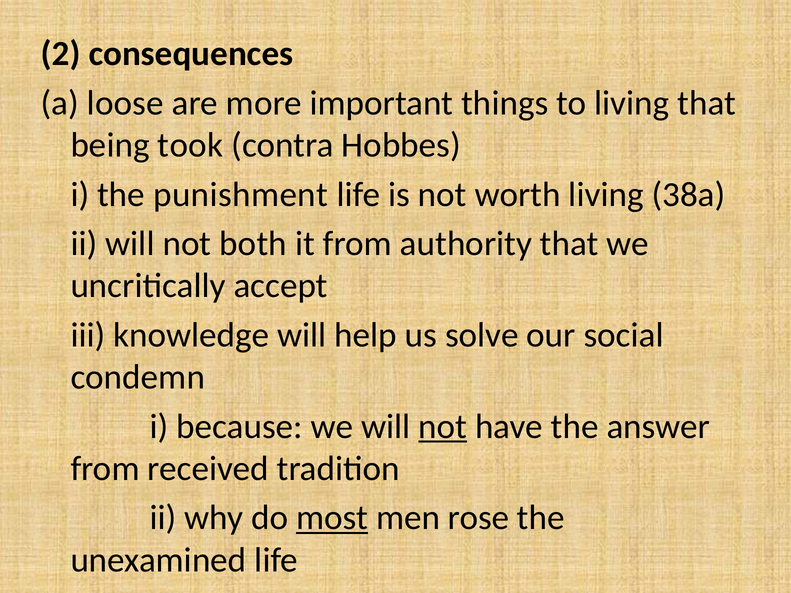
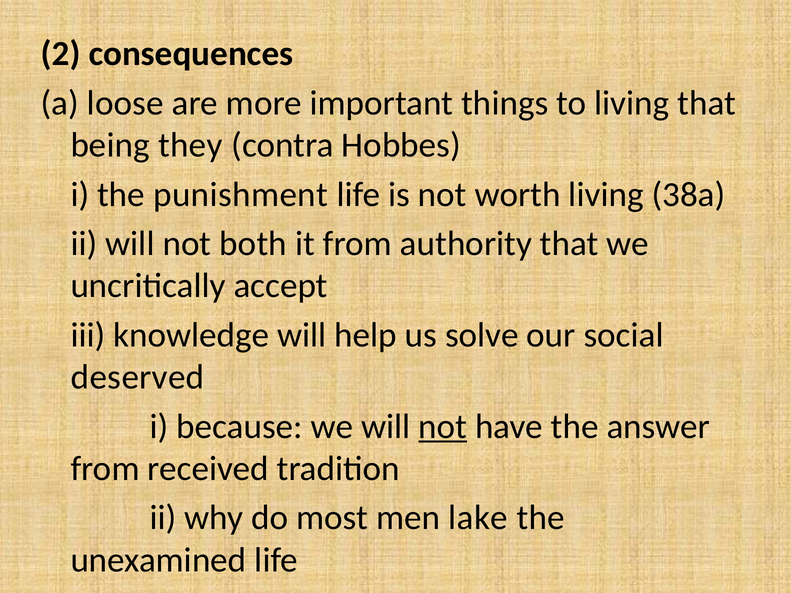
took: took -> they (190, 145)
condemn: condemn -> deserved (138, 377)
most underline: present -> none (332, 518)
rose: rose -> lake (478, 518)
